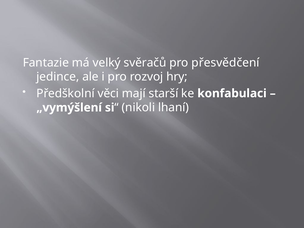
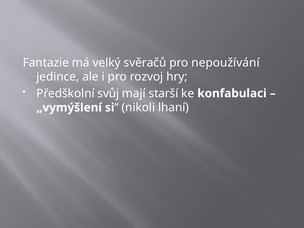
přesvědčení: přesvědčení -> nepoužívání (225, 63)
věci: věci -> svůj (108, 93)
